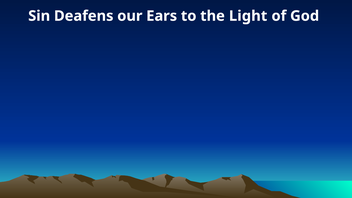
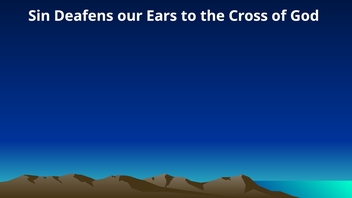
Light: Light -> Cross (248, 16)
